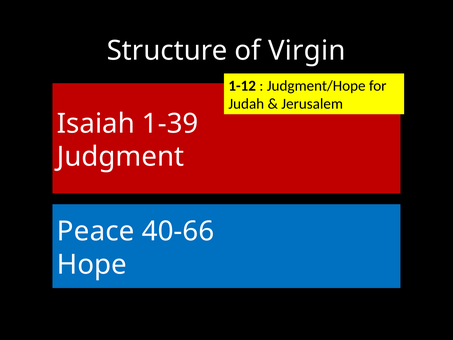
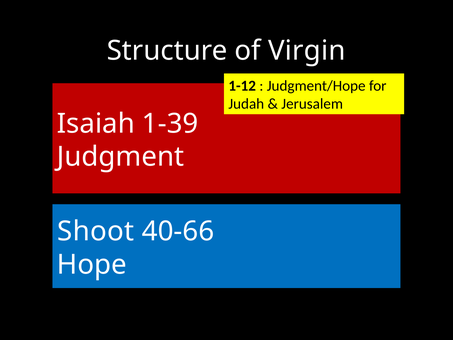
Peace: Peace -> Shoot (96, 231)
